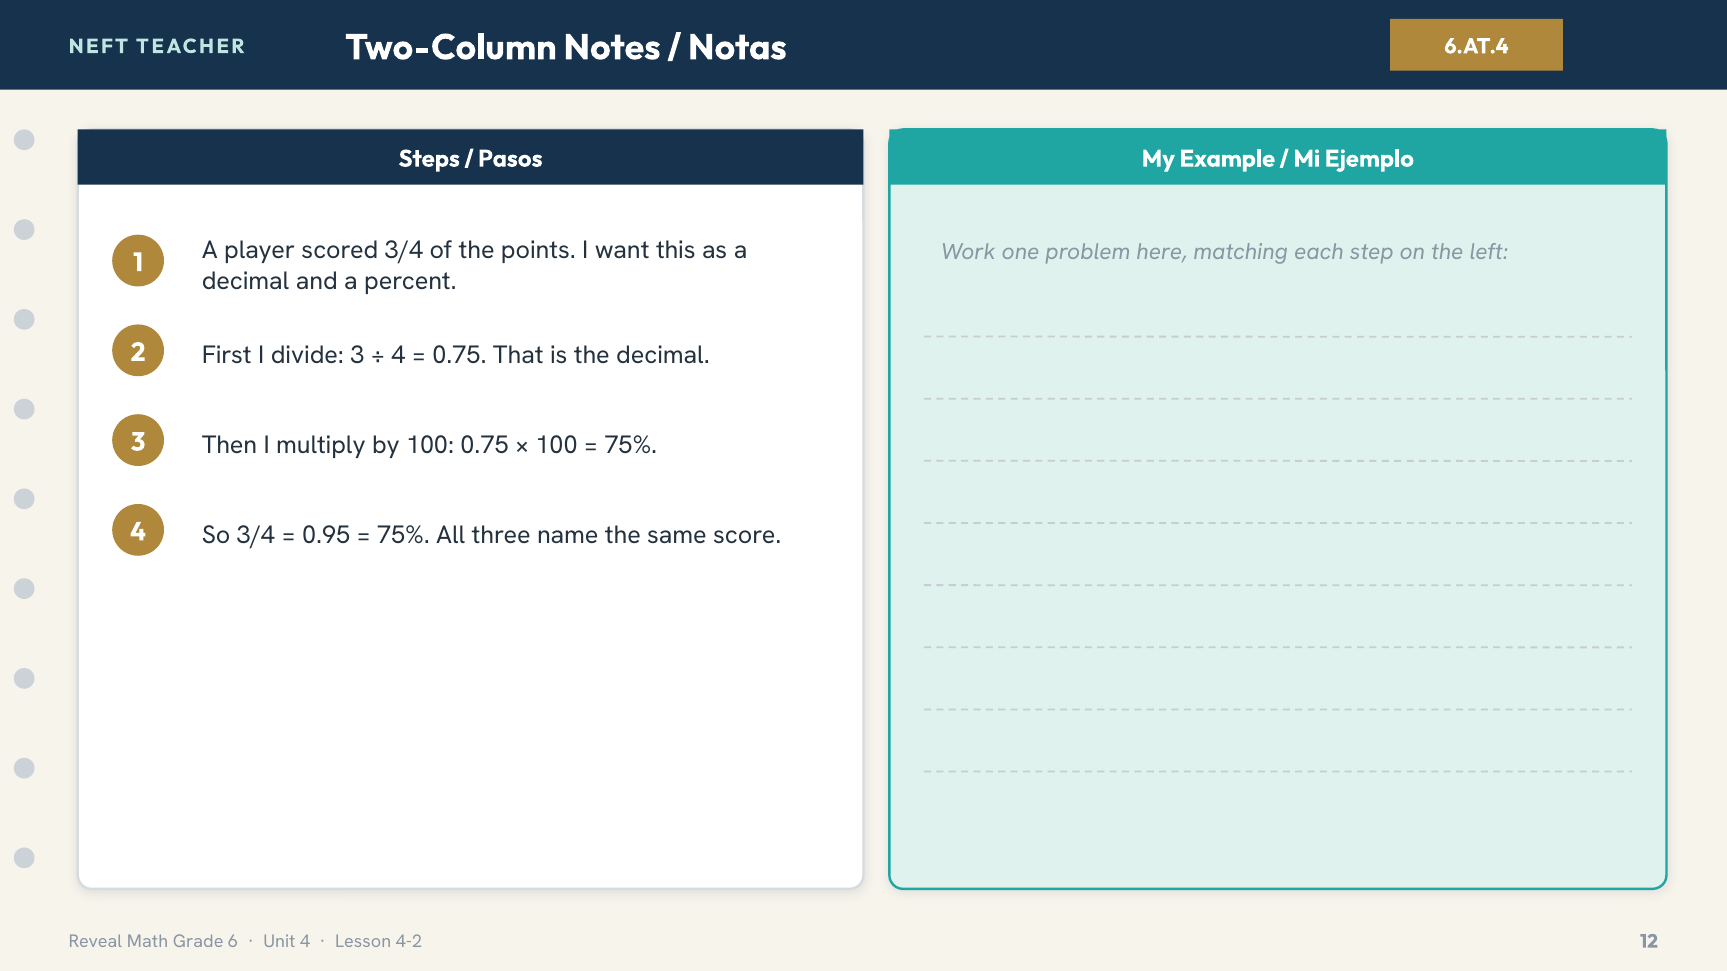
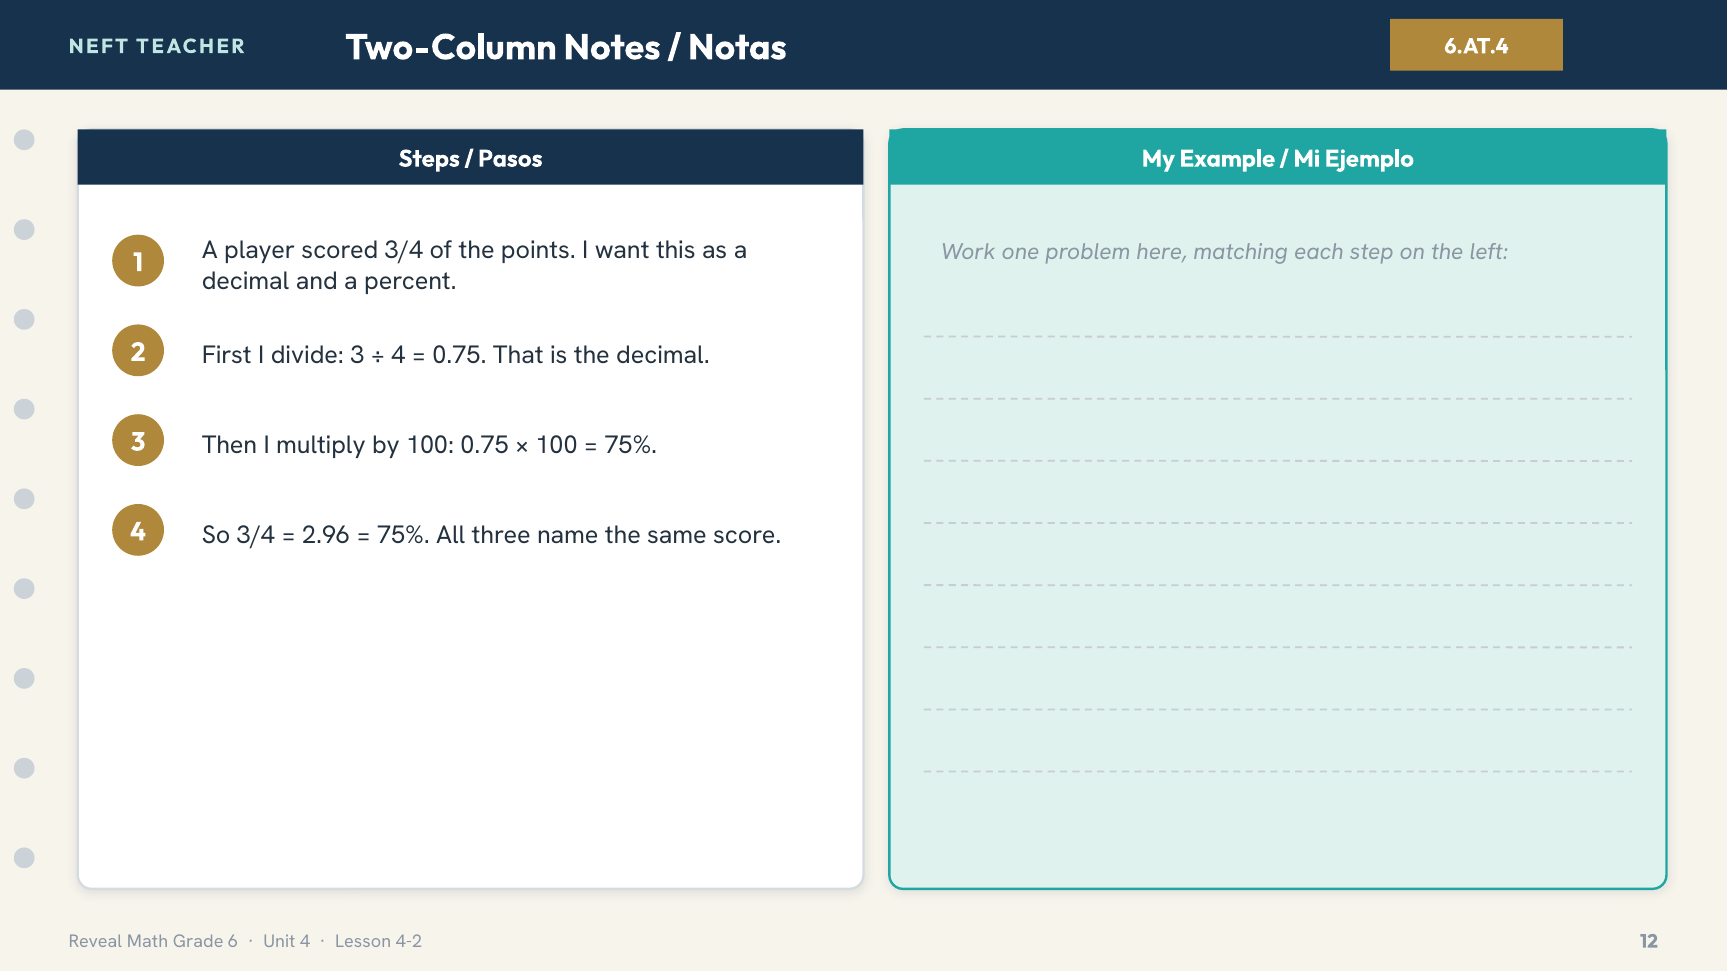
0.95: 0.95 -> 2.96 (326, 535)
